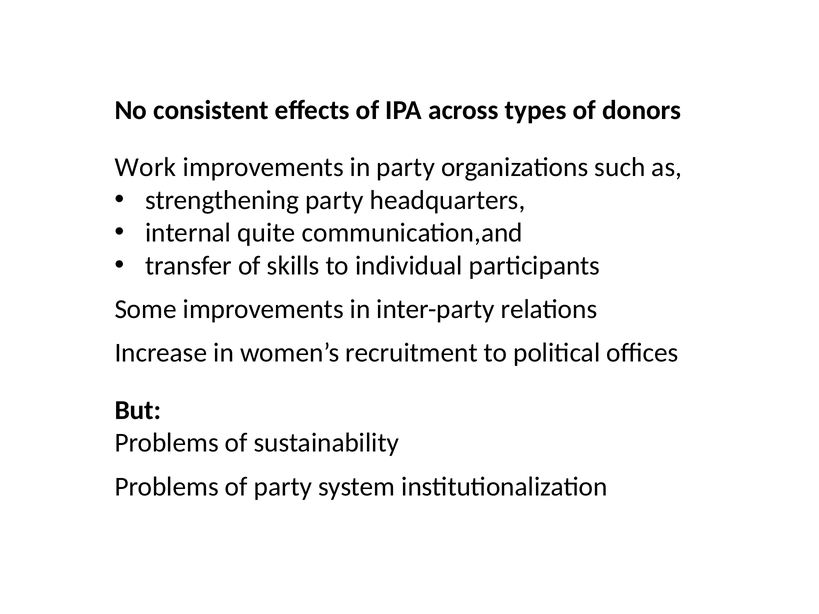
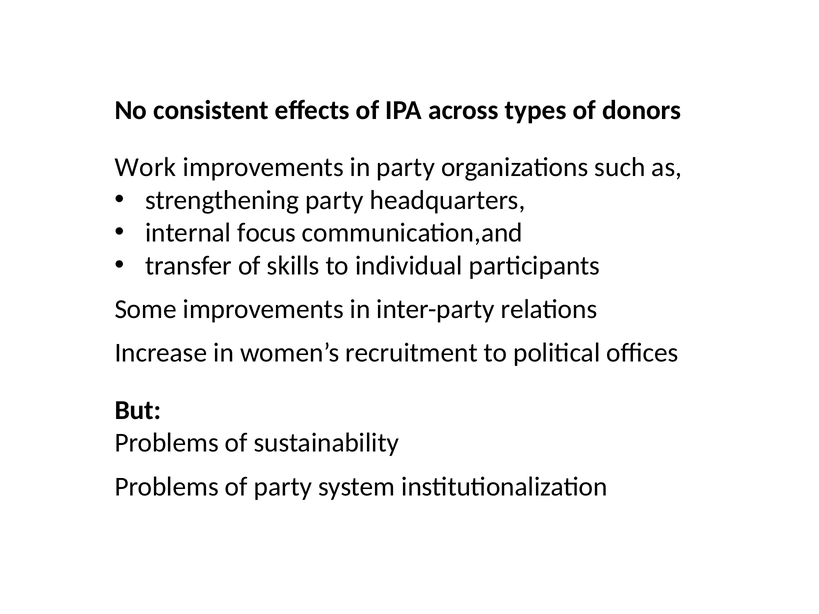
quite: quite -> focus (267, 233)
